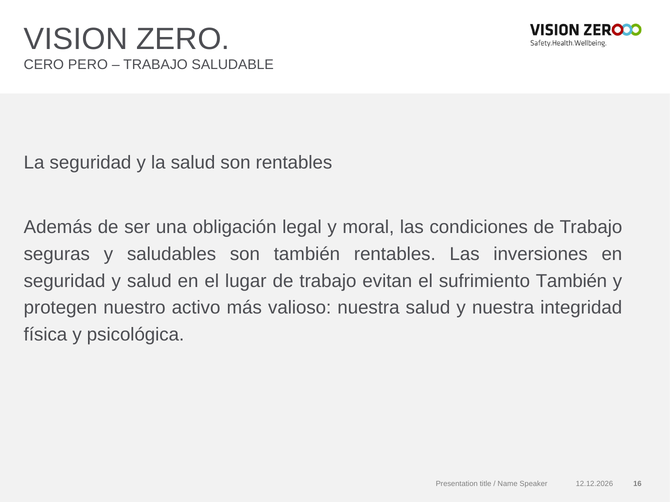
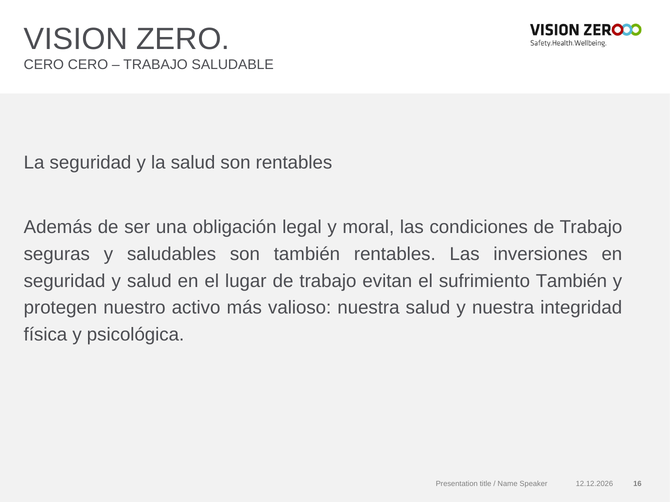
CERO PERO: PERO -> CERO (88, 65)
